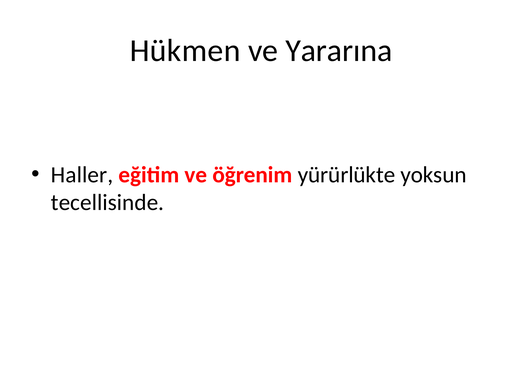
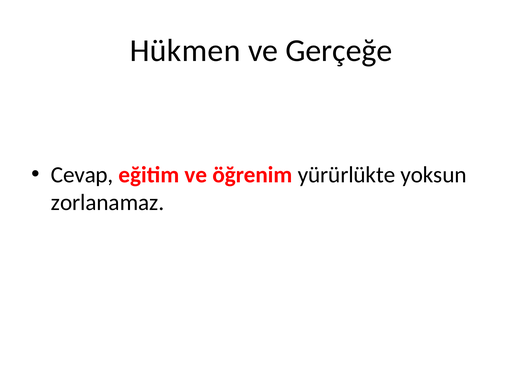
Yararına: Yararına -> Gerçeğe (339, 51)
Haller: Haller -> Cevap (82, 174)
tecellisinde: tecellisinde -> zorlanamaz (108, 202)
